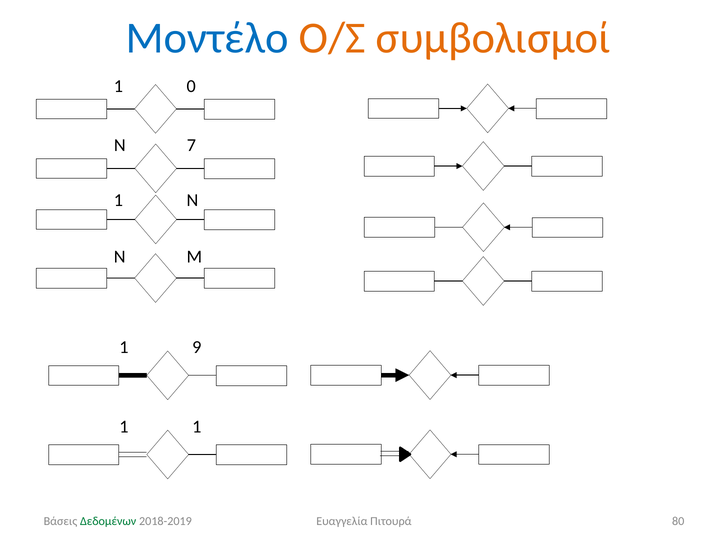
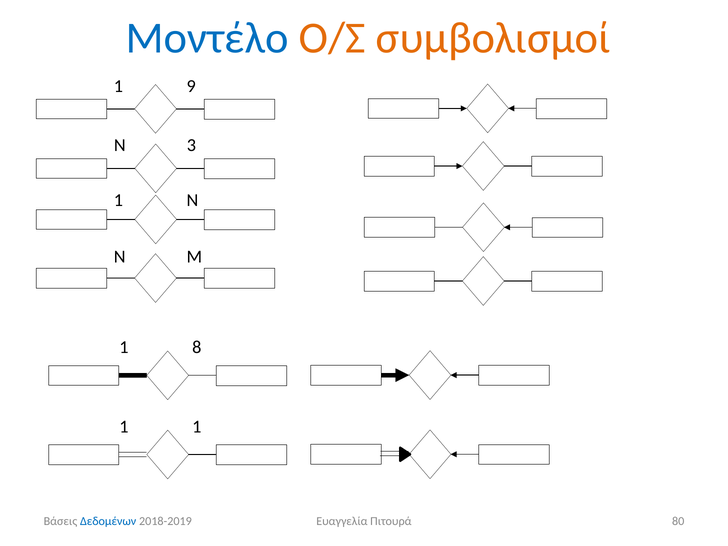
0: 0 -> 9 (191, 86)
7: 7 -> 3 (191, 145)
9: 9 -> 8 (197, 347)
Δεδομένων colour: green -> blue (108, 521)
